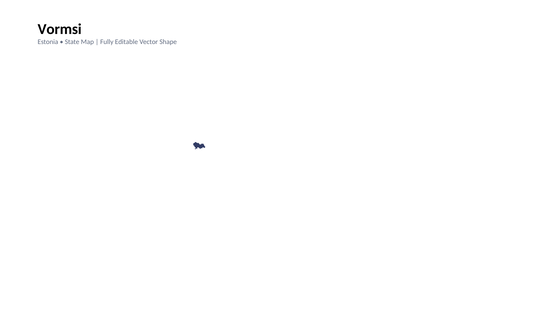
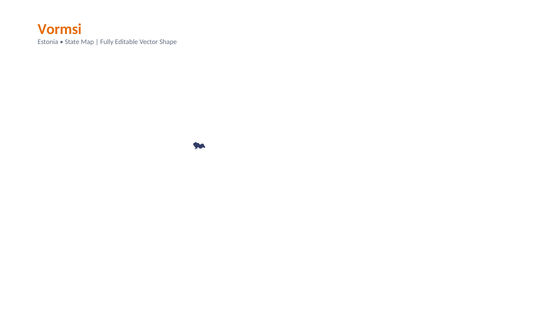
Vormsi colour: black -> orange (60, 29)
